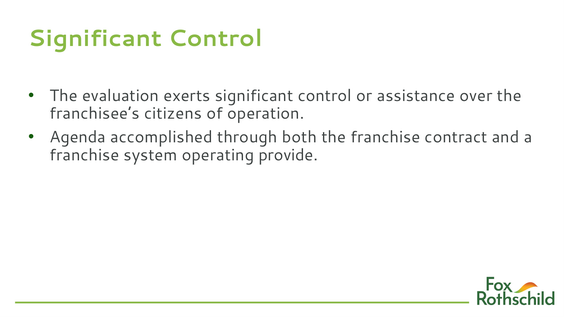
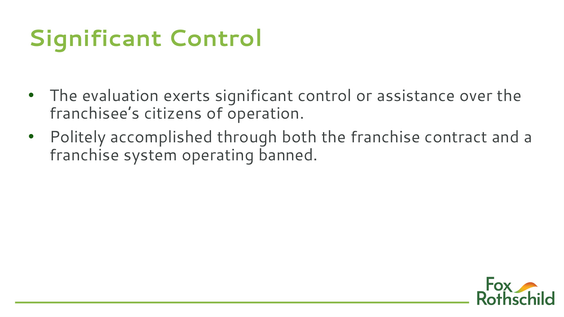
Agenda: Agenda -> Politely (78, 137)
provide: provide -> banned (288, 155)
